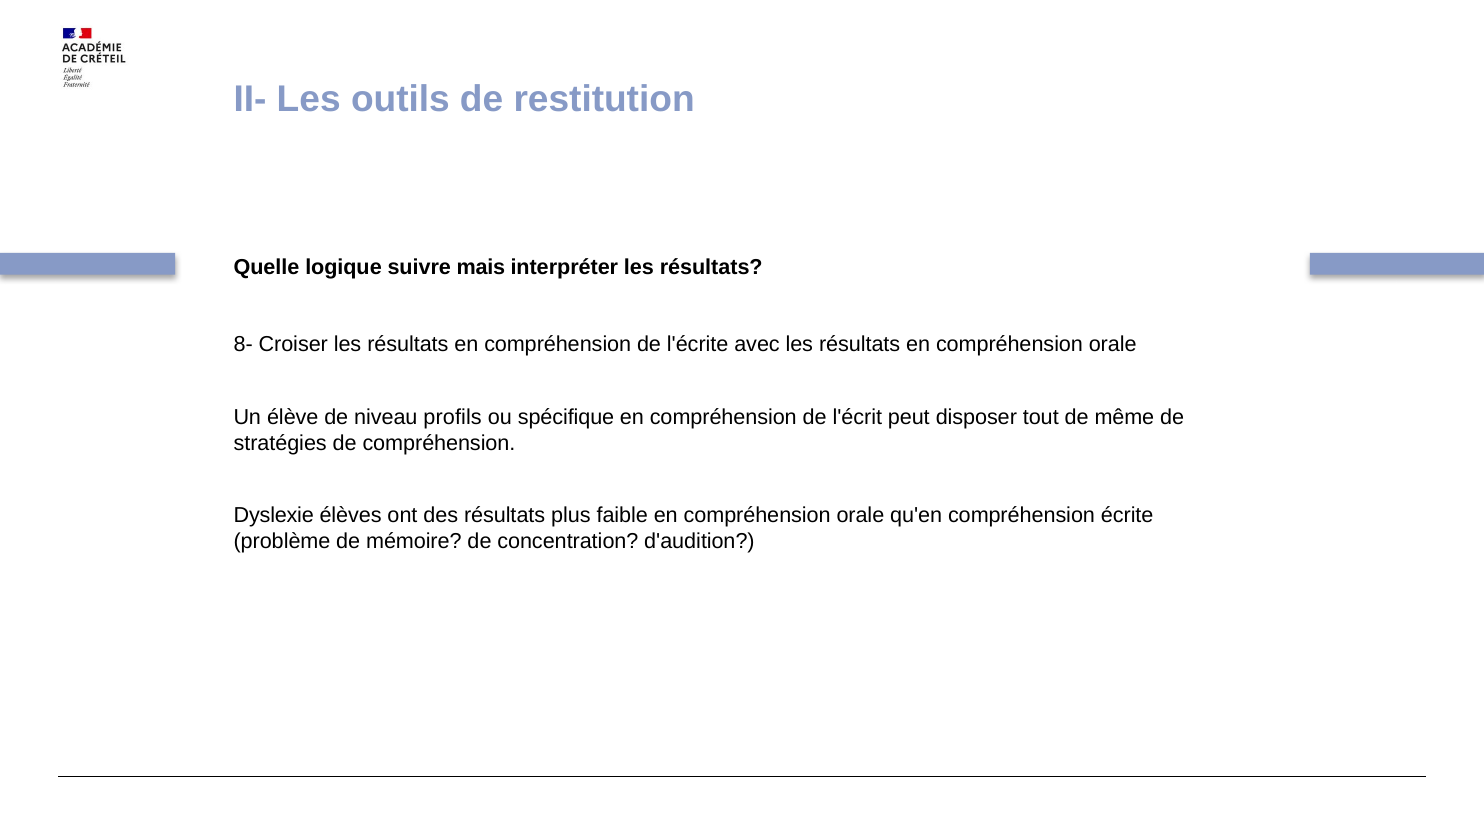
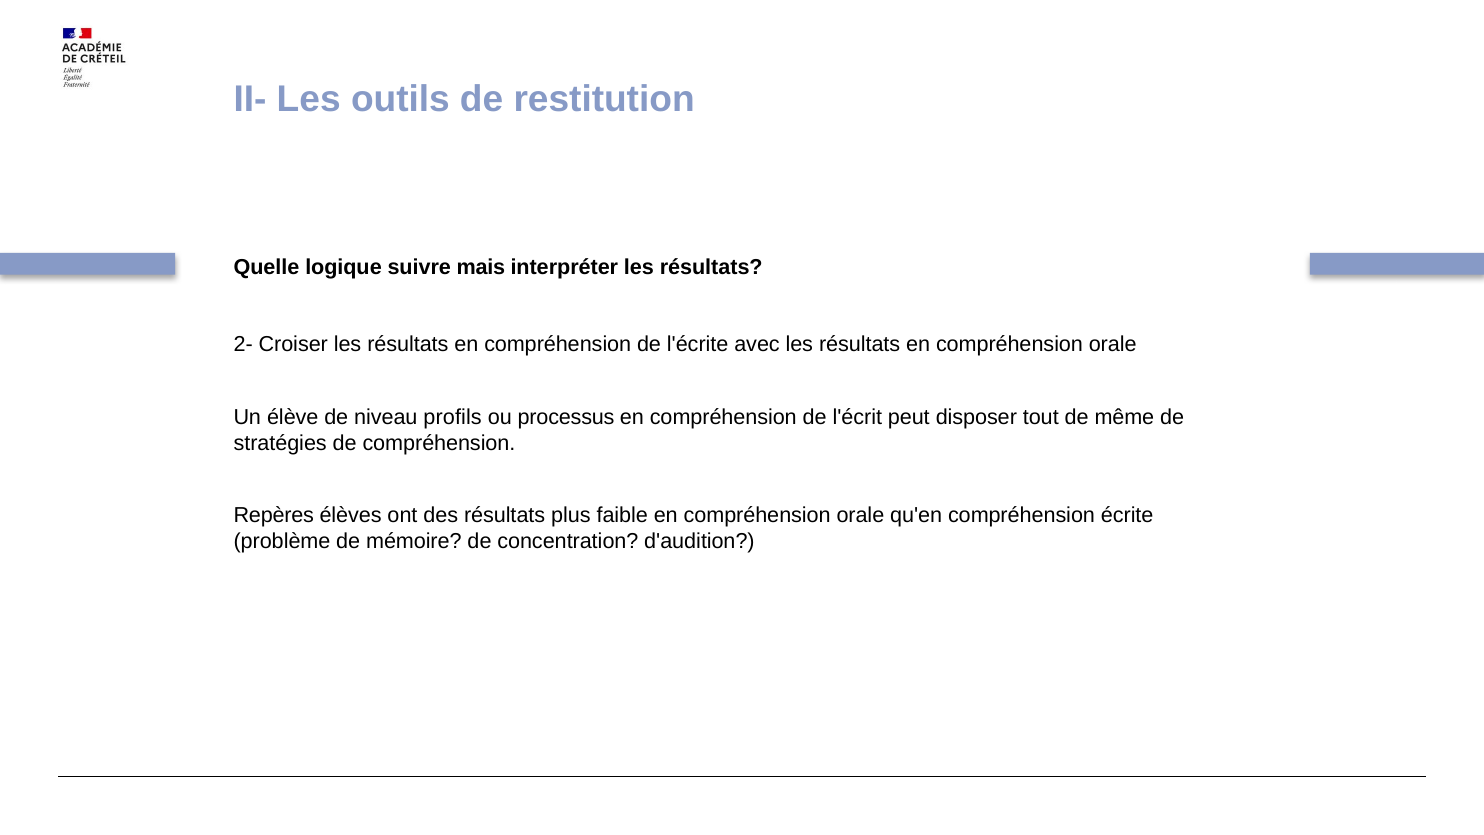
8-: 8- -> 2- (243, 345)
spécifique: spécifique -> processus (566, 417)
Dyslexie: Dyslexie -> Repères (274, 515)
